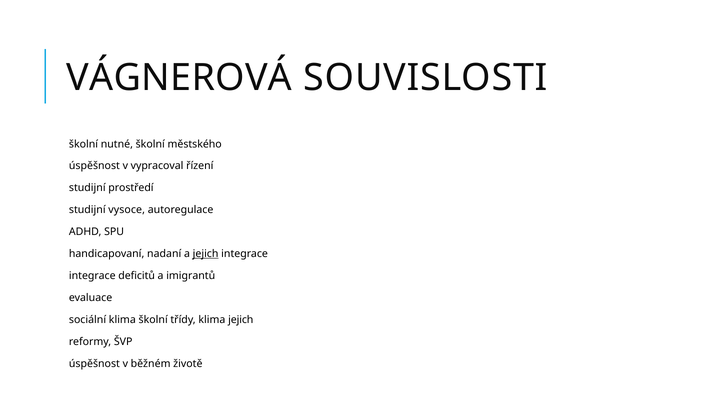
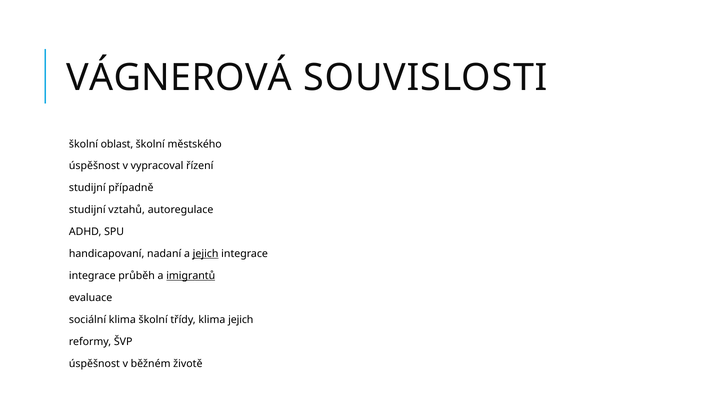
nutné: nutné -> oblast (117, 144)
prostředí: prostředí -> případně (131, 188)
vysoce: vysoce -> vztahů (127, 210)
deficitů: deficitů -> průběh (137, 276)
imigrantů underline: none -> present (191, 276)
